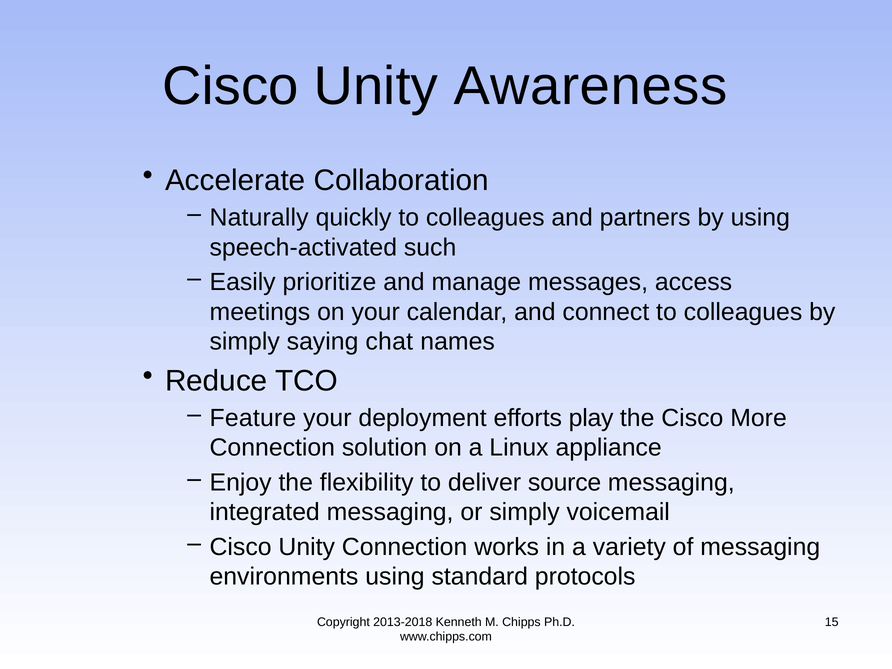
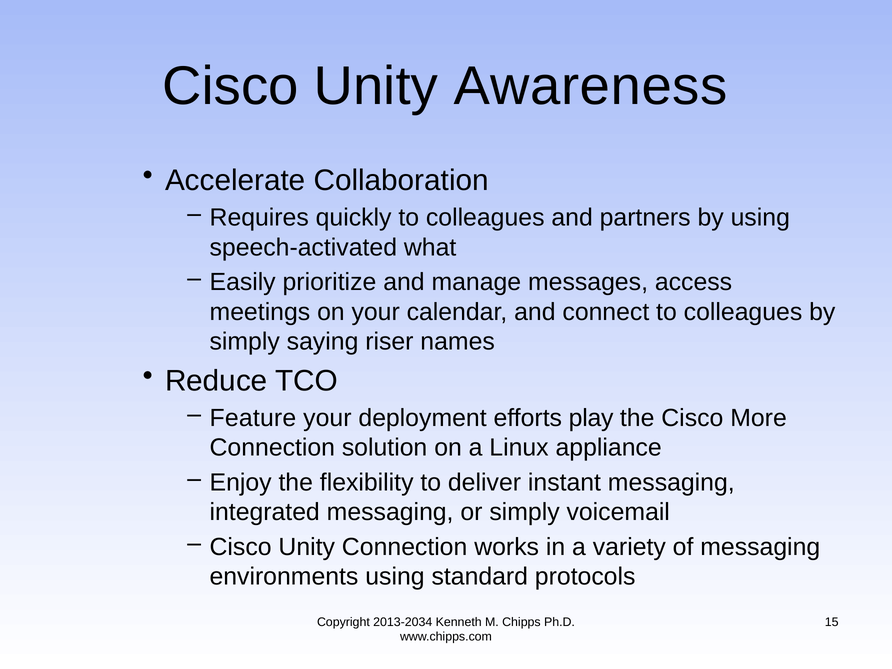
Naturally: Naturally -> Requires (259, 218)
such: such -> what (430, 248)
chat: chat -> riser (389, 342)
source: source -> instant (564, 482)
2013-2018: 2013-2018 -> 2013-2034 (403, 622)
